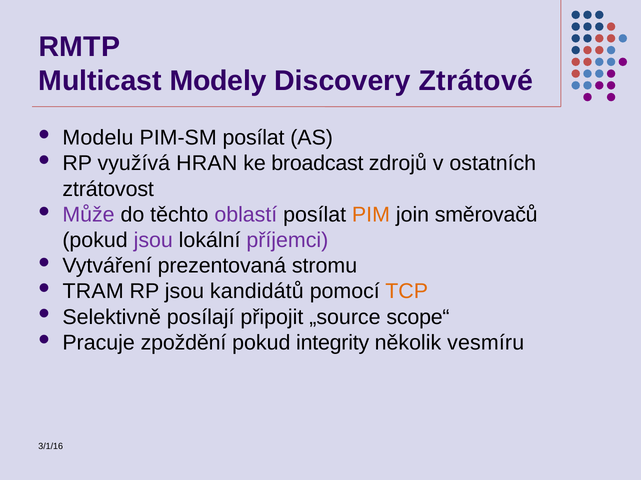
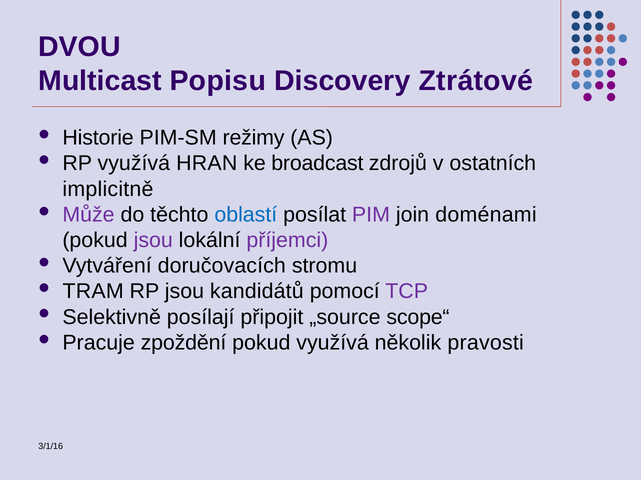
RMTP: RMTP -> DVOU (79, 47)
Modely: Modely -> Popisu (218, 81)
Modelu: Modelu -> Historie (98, 138)
PIM-SM posílat: posílat -> režimy (254, 138)
ztrátovost: ztrátovost -> implicitně (108, 189)
oblastí colour: purple -> blue (246, 215)
PIM colour: orange -> purple (371, 215)
směrovačů: směrovačů -> doménami (486, 215)
prezentovaná: prezentovaná -> doručovacích (222, 266)
TCP colour: orange -> purple (407, 292)
pokud integrity: integrity -> využívá (333, 343)
vesmíru: vesmíru -> pravosti (486, 343)
